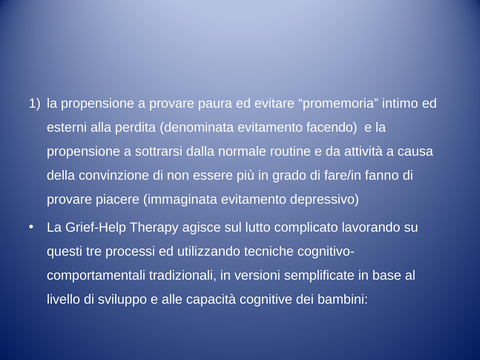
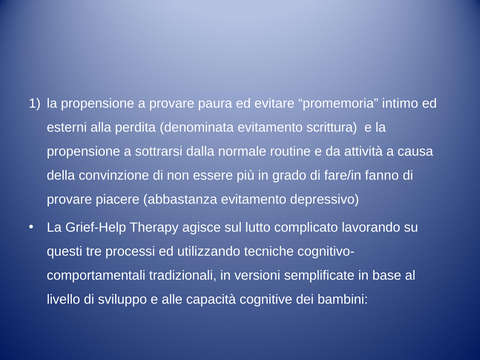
facendo: facendo -> scrittura (332, 127)
immaginata: immaginata -> abbastanza (180, 199)
